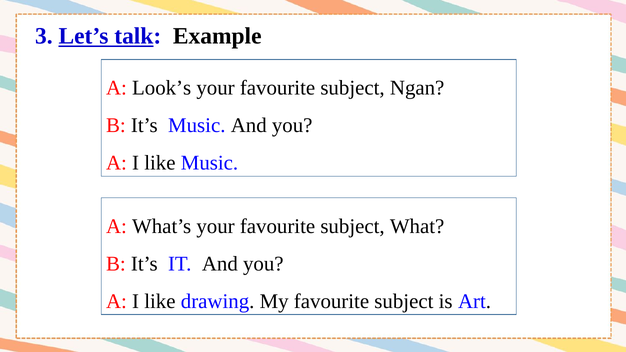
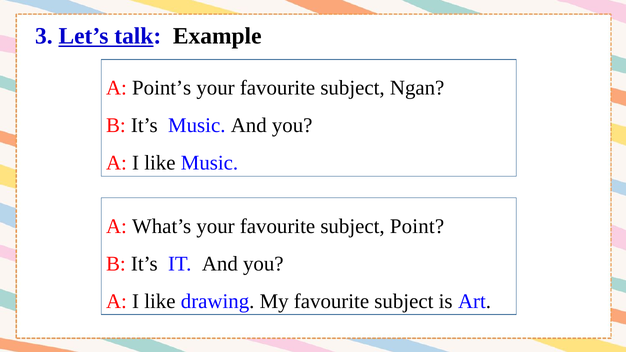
Look’s: Look’s -> Point’s (162, 88)
What: What -> Point (417, 226)
